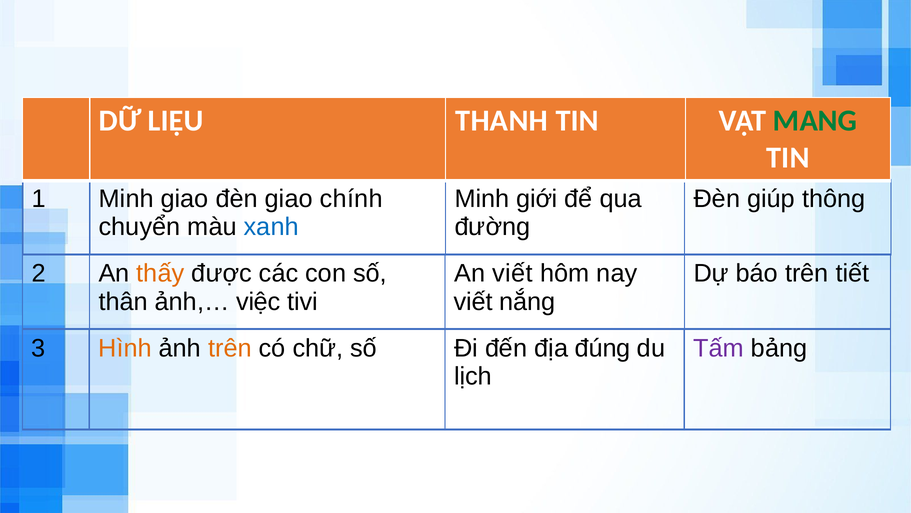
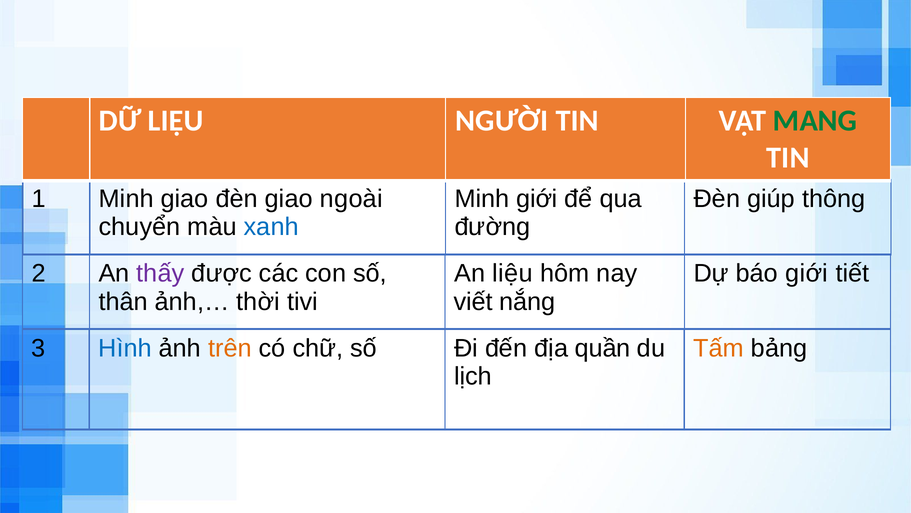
THANH: THANH -> NGƯỜI (502, 121)
chính: chính -> ngoài (351, 198)
thấy colour: orange -> purple (160, 273)
An viết: viết -> liệu (513, 273)
báo trên: trên -> giới (807, 273)
việc: việc -> thời (258, 301)
Hình colour: orange -> blue (125, 348)
đúng: đúng -> quần (603, 348)
Tấm colour: purple -> orange (719, 348)
